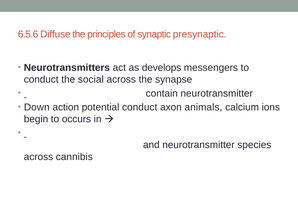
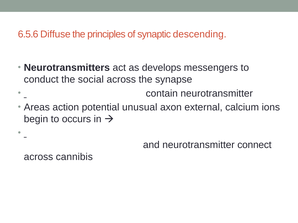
presynaptic: presynaptic -> descending (200, 34)
Down: Down -> Areas (37, 107)
potential conduct: conduct -> unusual (140, 107)
animals: animals -> external (203, 107)
species: species -> connect (254, 145)
